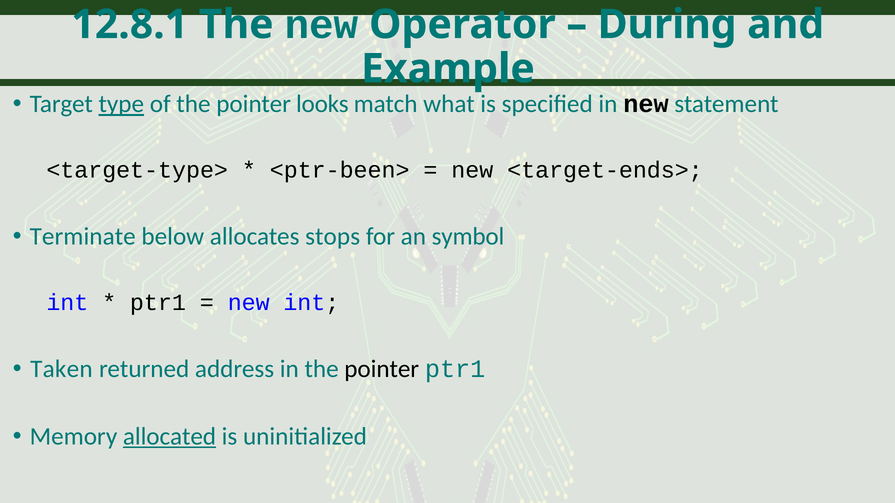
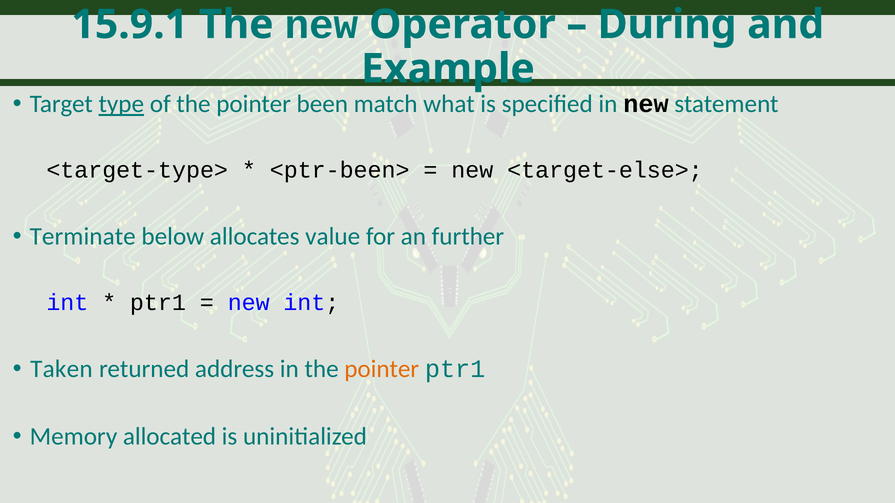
12.8.1: 12.8.1 -> 15.9.1 (130, 25)
looks: looks -> been (322, 104)
<target-ends>: <target-ends> -> <target-else> (605, 170)
stops: stops -> value (333, 237)
symbol: symbol -> further (468, 237)
pointer colour: black -> orange (382, 369)
allocated underline: present -> none (170, 437)
